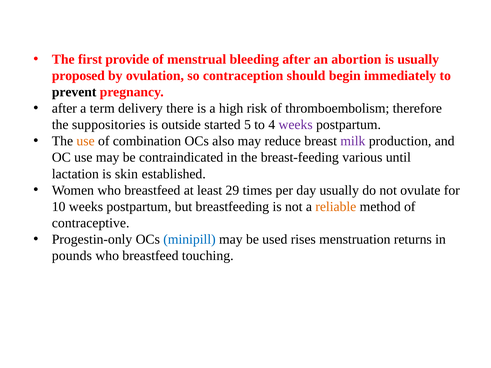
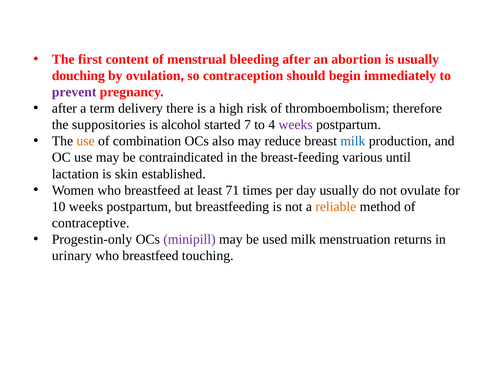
provide: provide -> content (127, 59)
proposed: proposed -> douching (78, 76)
prevent colour: black -> purple (74, 92)
outside: outside -> alcohol (181, 125)
5: 5 -> 7 (248, 125)
milk colour: purple -> blue (353, 141)
29: 29 -> 71 (232, 190)
minipill colour: blue -> purple (190, 239)
used rises: rises -> milk (303, 239)
pounds: pounds -> urinary (72, 256)
